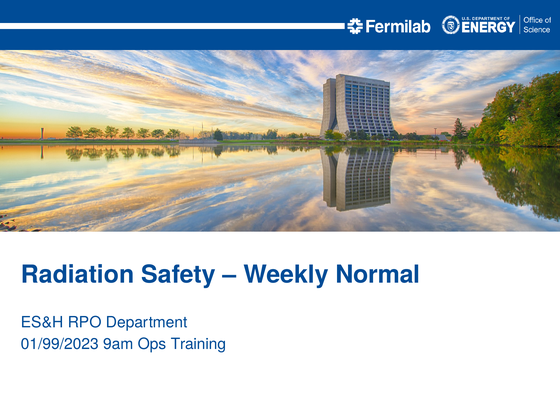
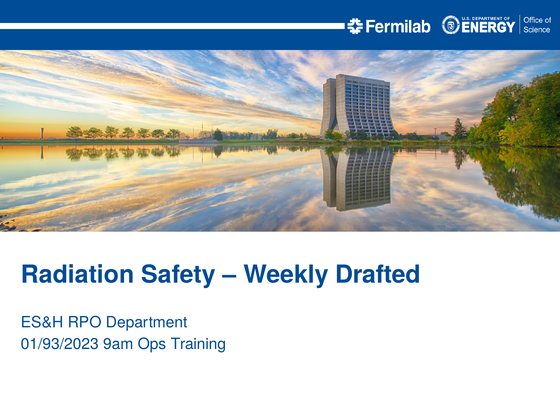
Normal: Normal -> Drafted (378, 274)
01/99/2023: 01/99/2023 -> 01/93/2023 (60, 344)
